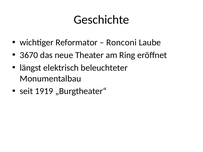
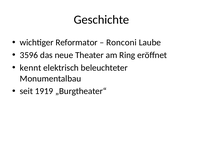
3670: 3670 -> 3596 (29, 55)
längst: längst -> kennt (30, 68)
